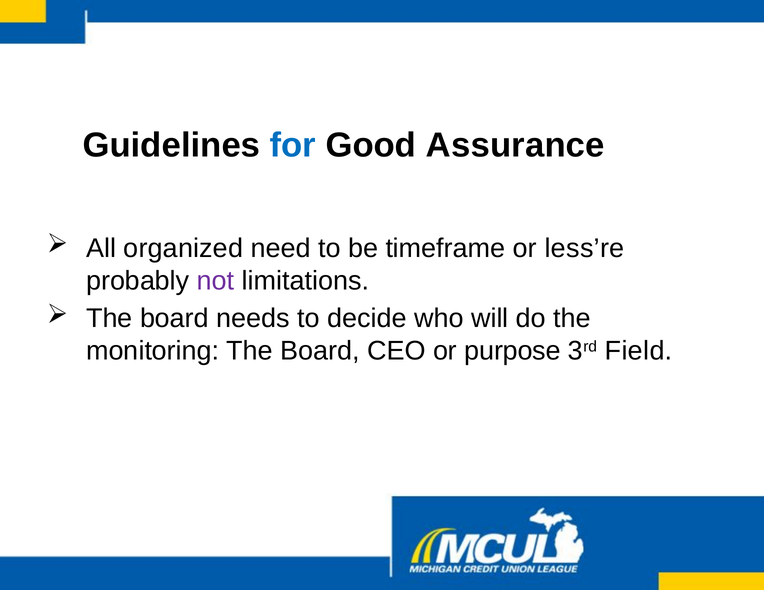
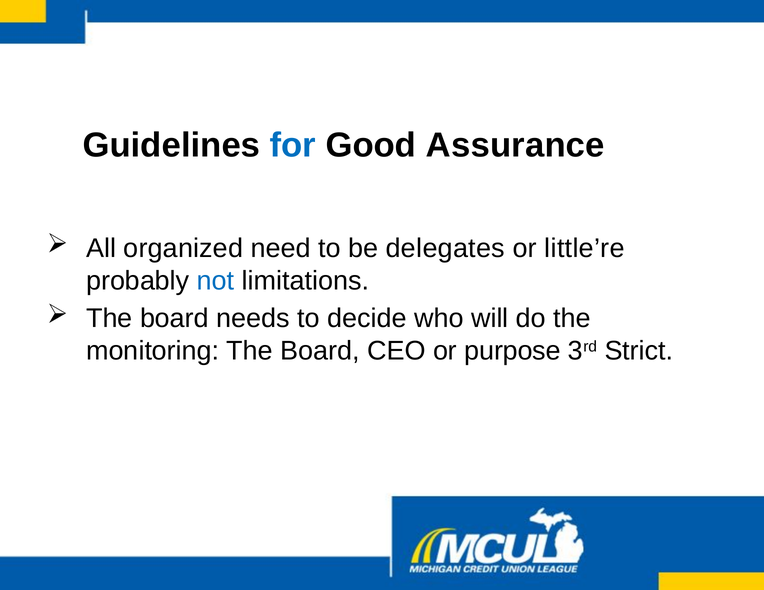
timeframe: timeframe -> delegates (445, 248)
less’re: less’re -> little’re (585, 248)
not colour: purple -> blue (216, 281)
Field: Field -> Strict (639, 351)
